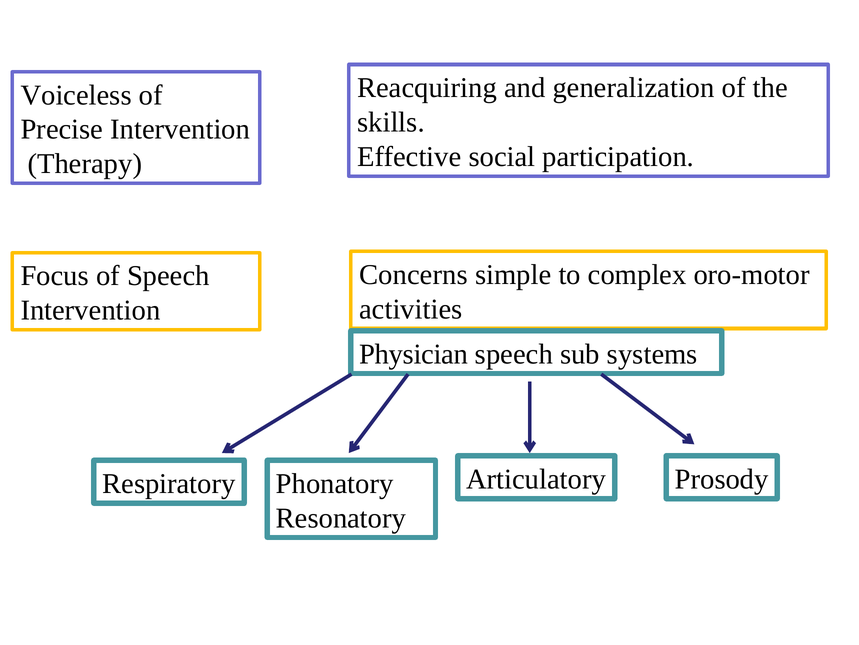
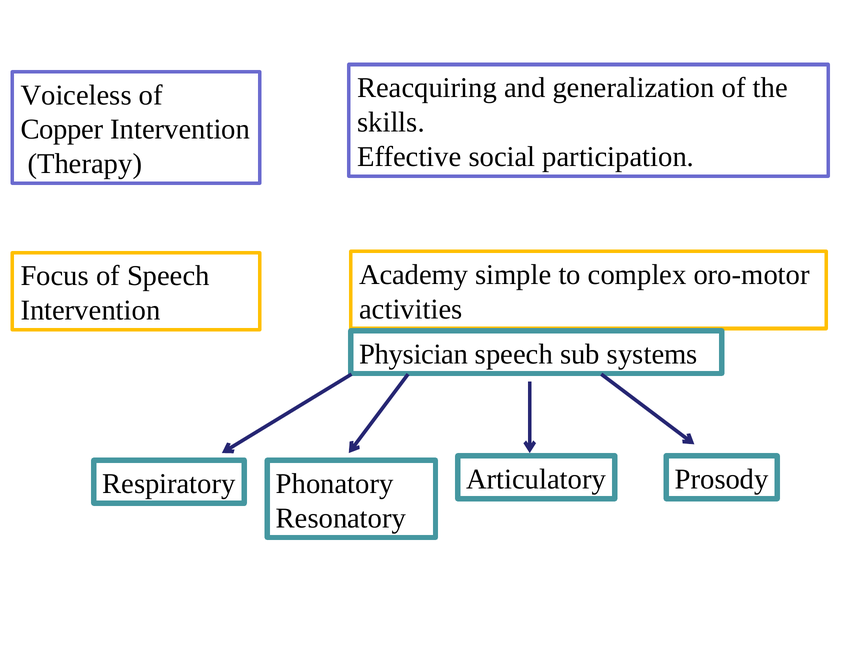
Precise: Precise -> Copper (62, 129)
Concerns: Concerns -> Academy (414, 274)
